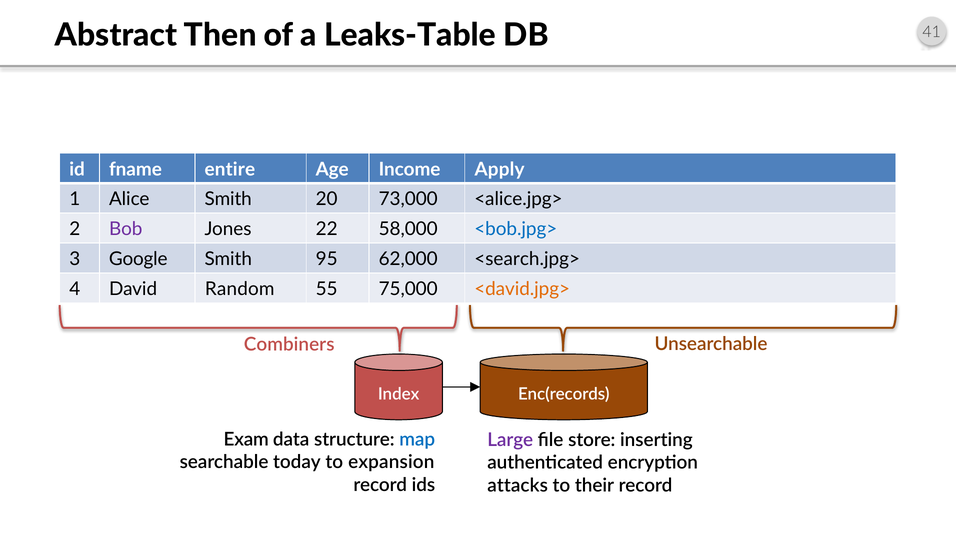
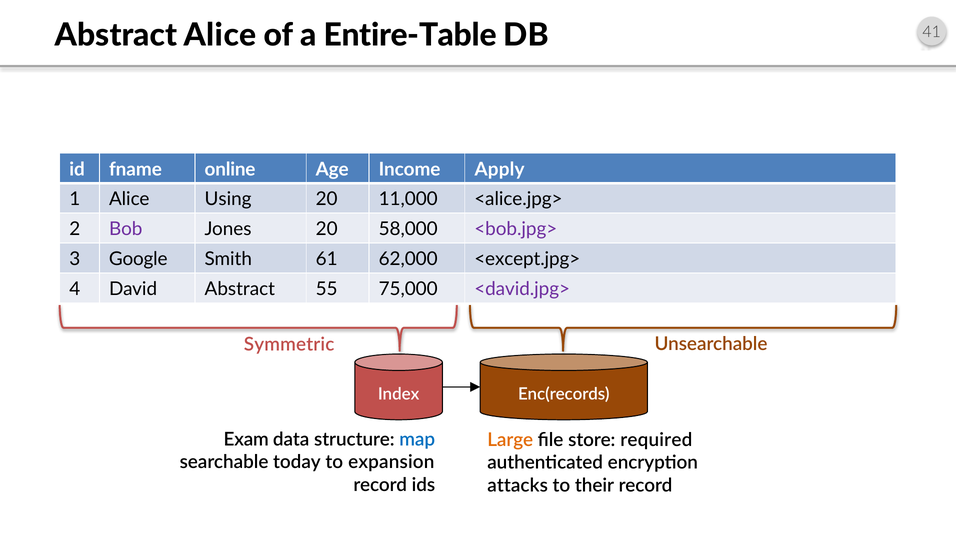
Abstract Then: Then -> Alice (220, 35)
Leaks-Table: Leaks-Table -> Entire-Table (410, 35)
entire: entire -> online (230, 169)
Alice Smith: Smith -> Using (228, 199)
73,000: 73,000 -> 11,000 (408, 199)
Jones 22: 22 -> 20 (327, 229)
<bob.jpg> colour: blue -> purple (516, 229)
95: 95 -> 61 (327, 259)
<search.jpg>: <search.jpg> -> <except.jpg> (527, 259)
David Random: Random -> Abstract (240, 289)
<david.jpg> colour: orange -> purple (522, 289)
Combiners: Combiners -> Symmetric (289, 344)
Large colour: purple -> orange (510, 440)
inserting: inserting -> required (656, 440)
